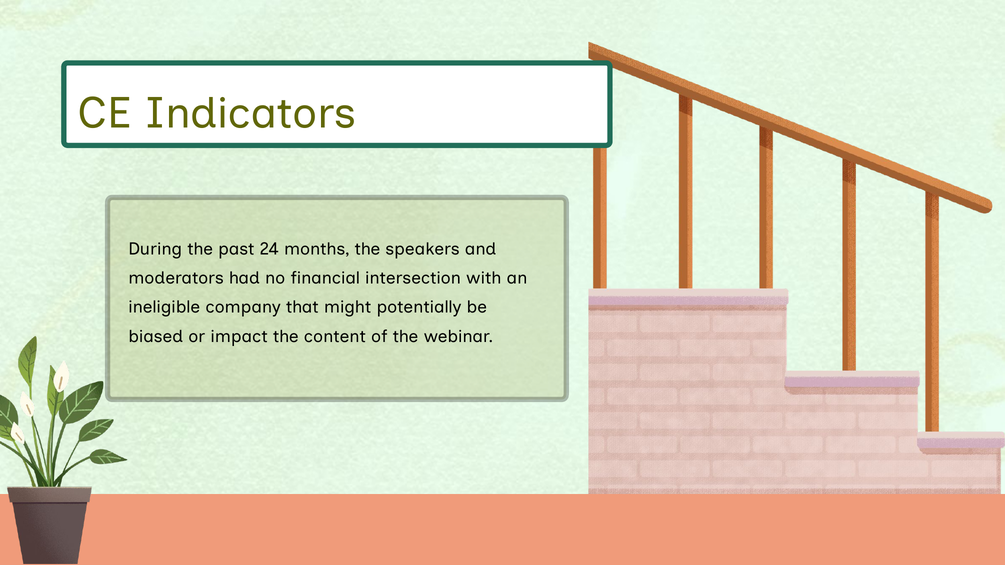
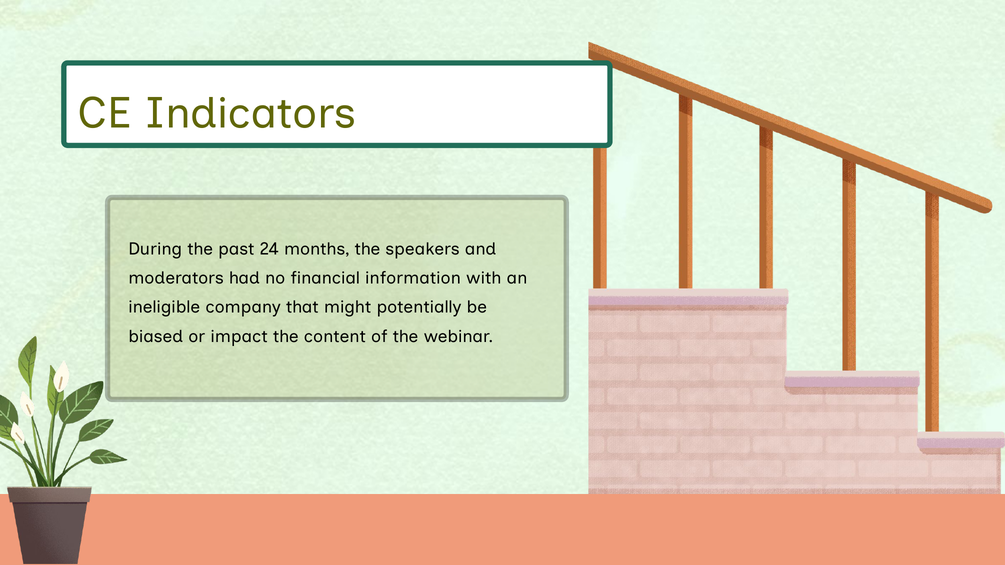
intersection: intersection -> information (413, 278)
